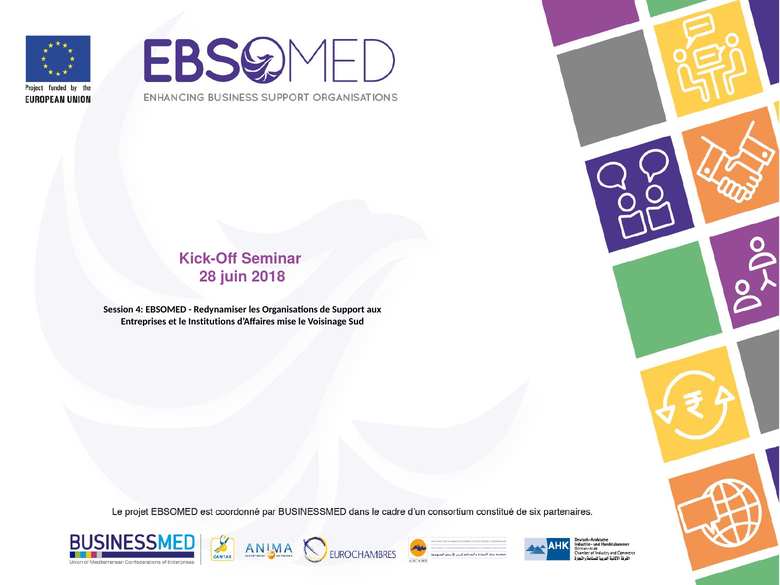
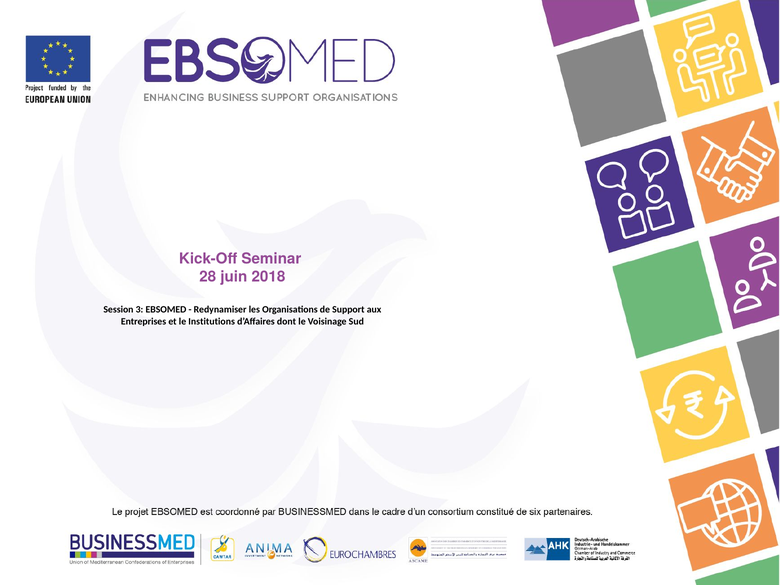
4: 4 -> 3 (139, 310)
mise: mise -> dont (287, 321)
